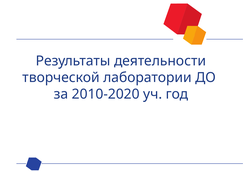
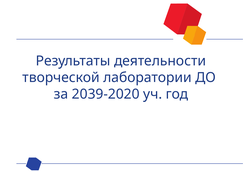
2010-2020: 2010-2020 -> 2039-2020 (106, 94)
